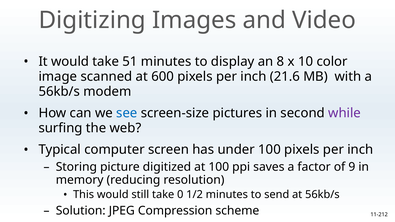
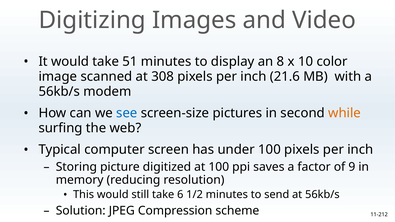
600: 600 -> 308 (163, 76)
while colour: purple -> orange (345, 113)
0: 0 -> 6 (180, 195)
